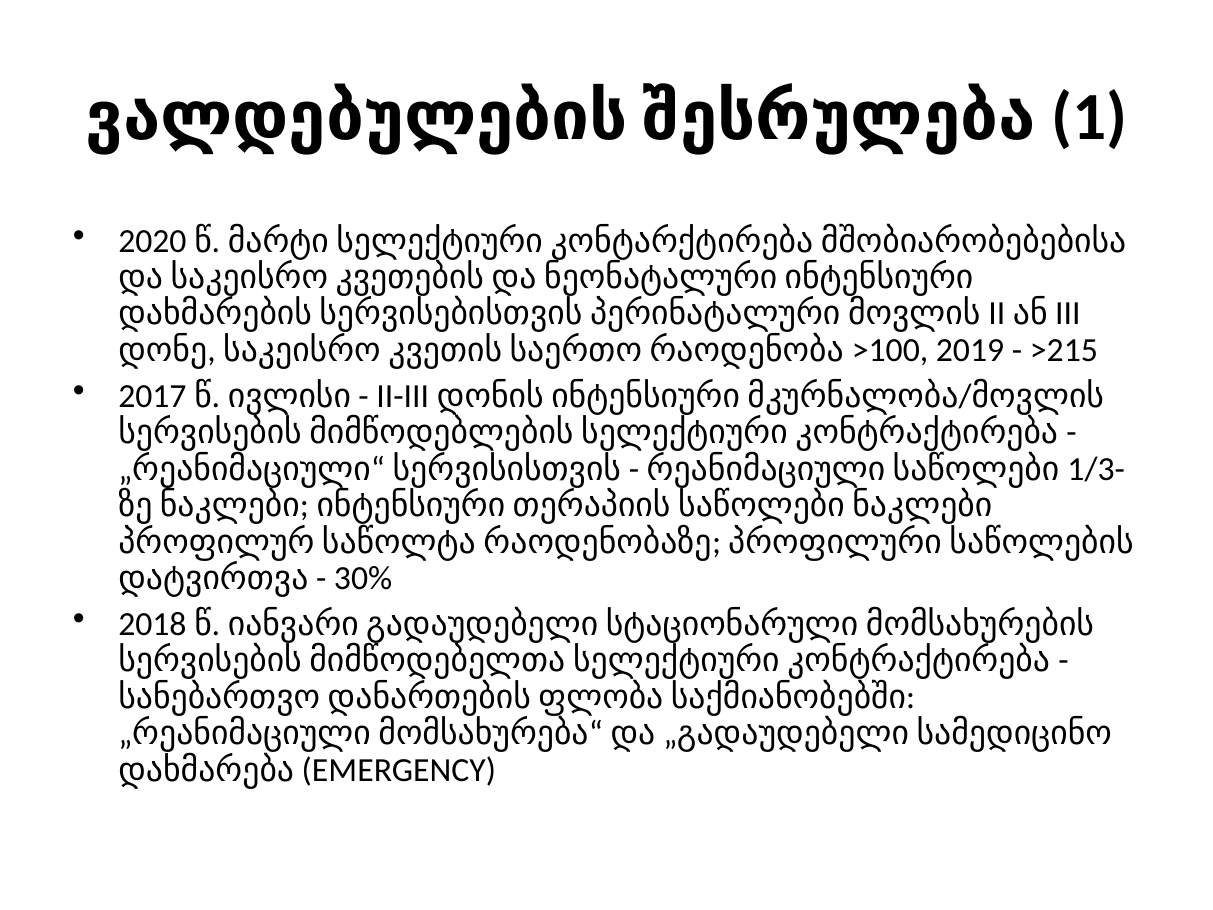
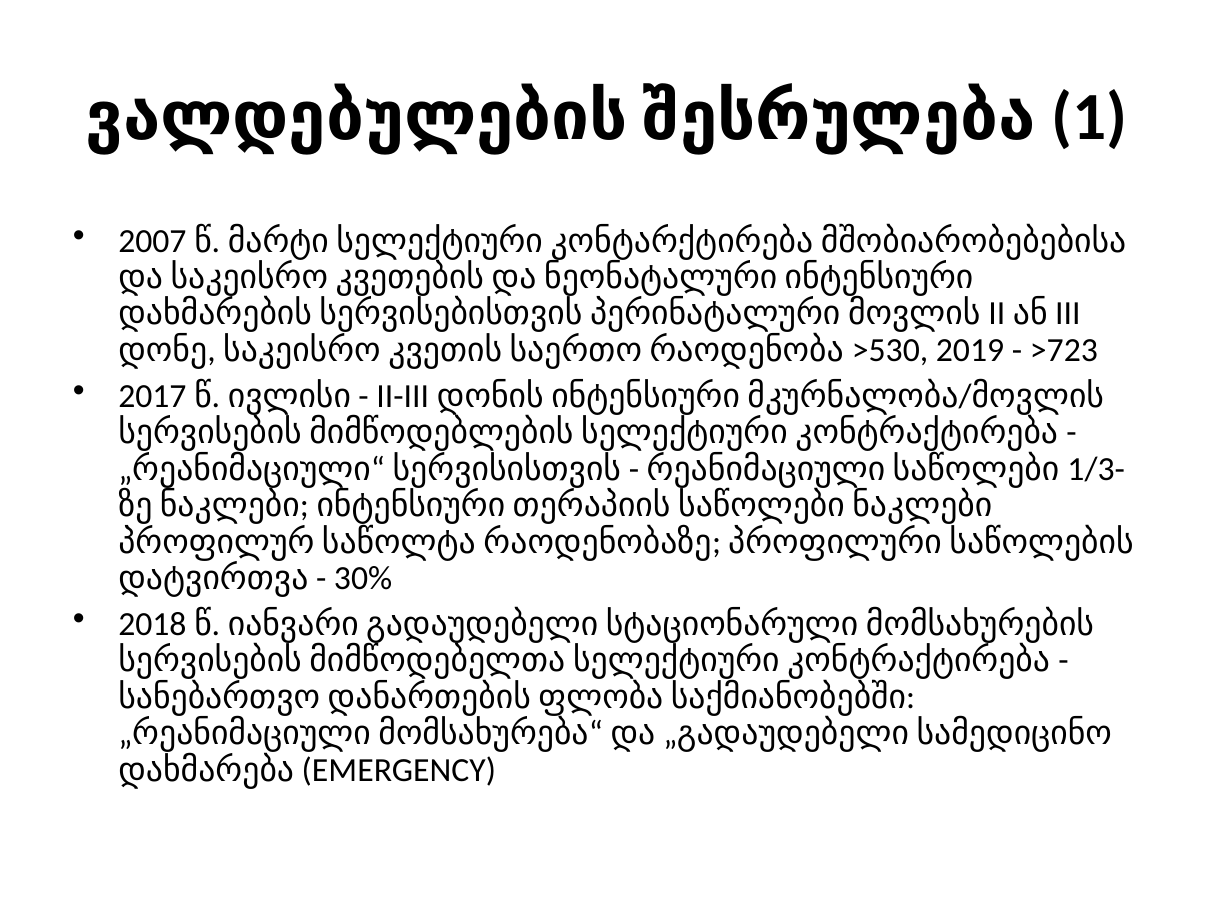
2020: 2020 -> 2007 (152, 241)
>100: >100 -> >530 (890, 350)
>215: >215 -> >723 (1064, 350)
